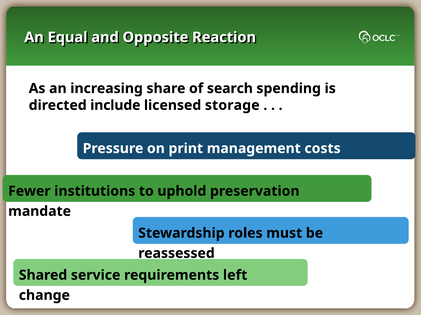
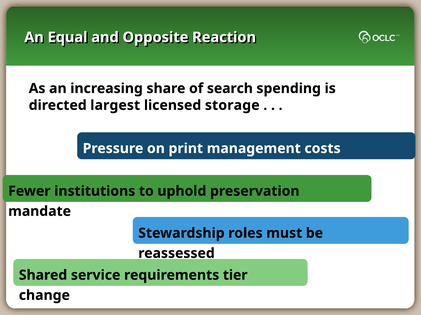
include: include -> largest (115, 105)
left: left -> tier (235, 276)
